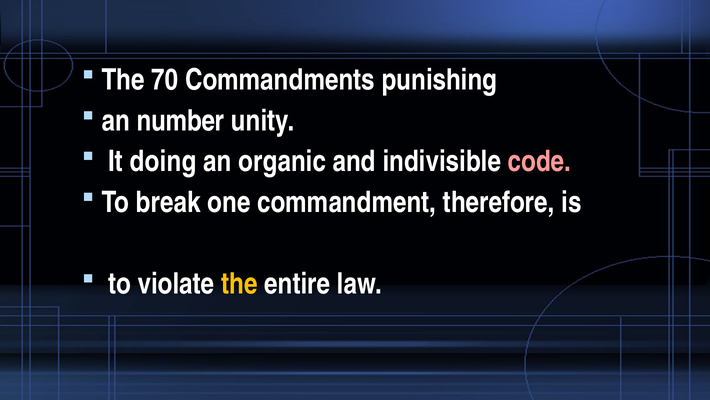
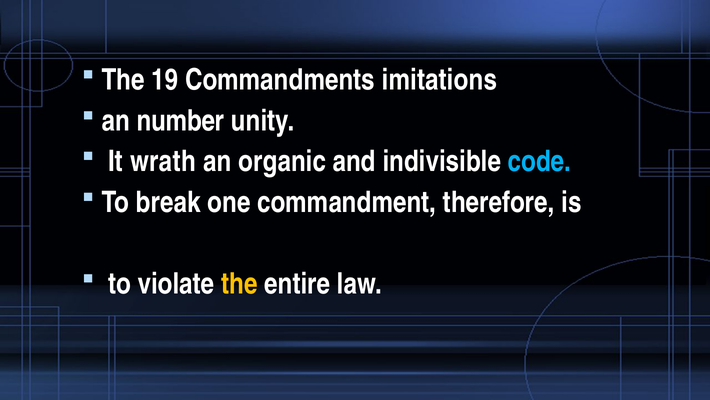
70: 70 -> 19 (165, 80)
punishing: punishing -> imitations (439, 80)
doing: doing -> wrath (163, 161)
code colour: pink -> light blue (539, 161)
